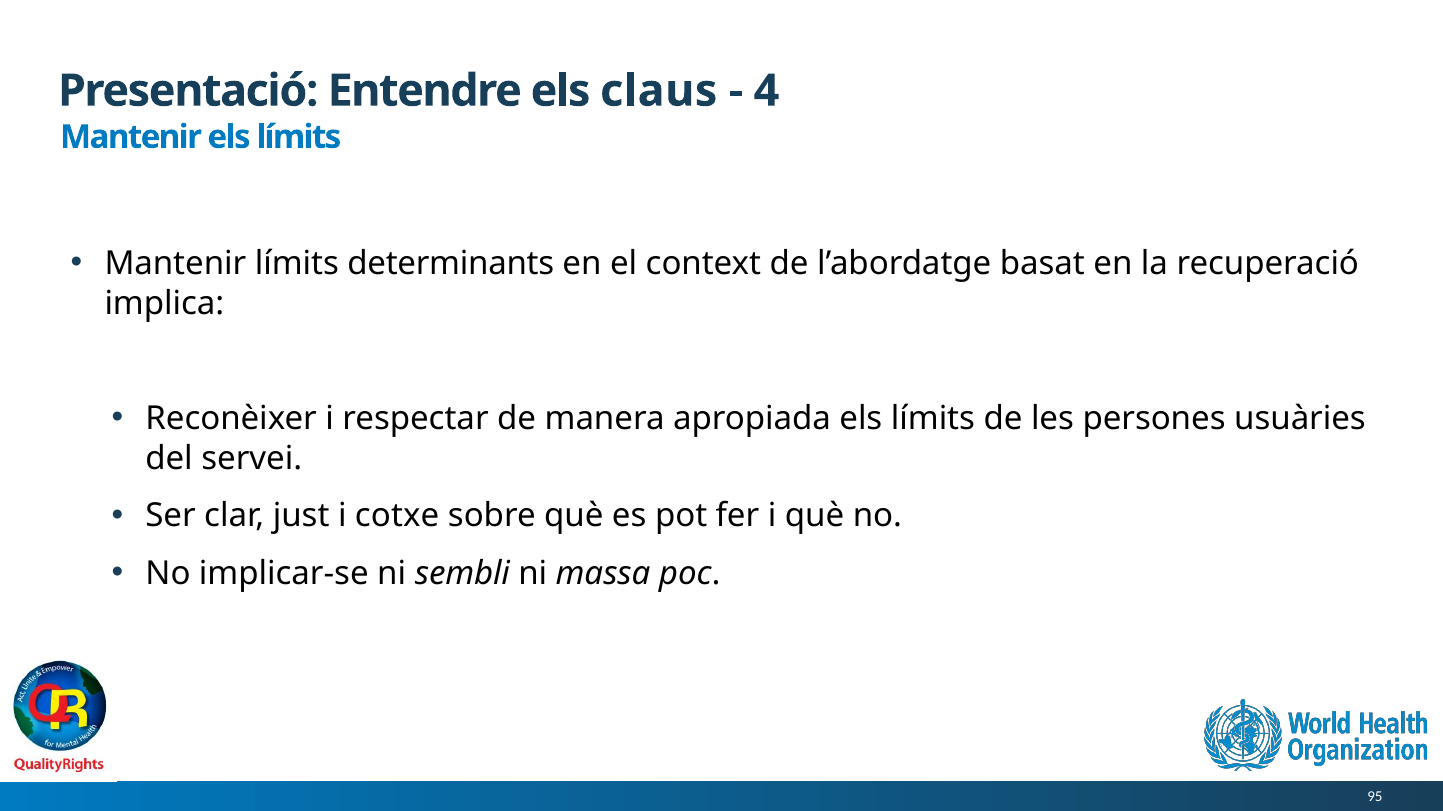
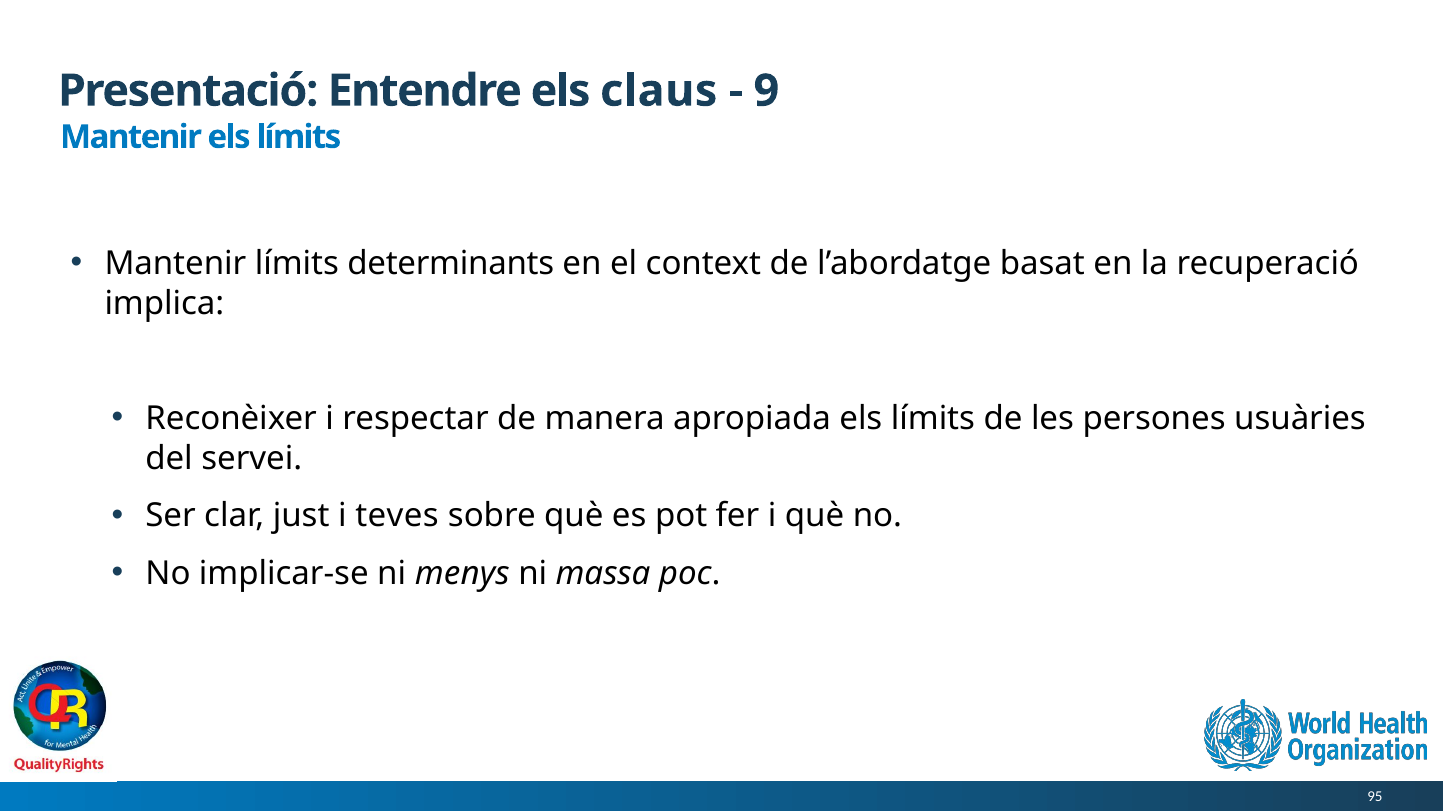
4: 4 -> 9 (766, 91)
cotxe: cotxe -> teves (397, 516)
sembli: sembli -> menys (462, 574)
